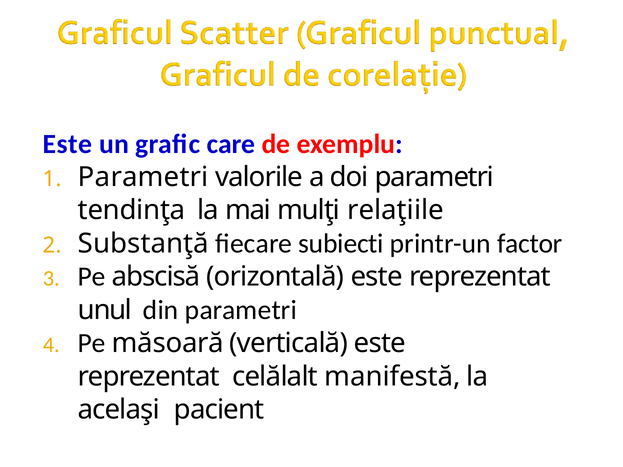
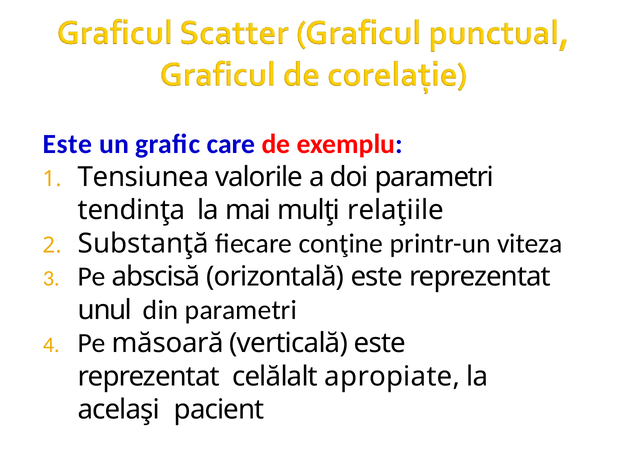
Parametri: Parametri -> Tensiunea (144, 177)
subiecti: subiecti -> conţine (341, 244)
factor: factor -> viteza (530, 244)
manifestă: manifestă -> apropiate (392, 377)
